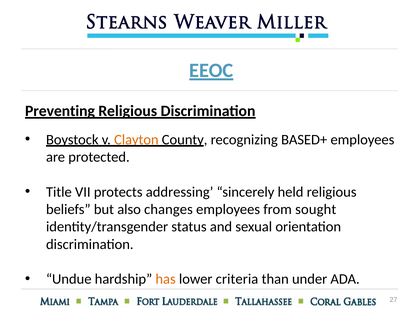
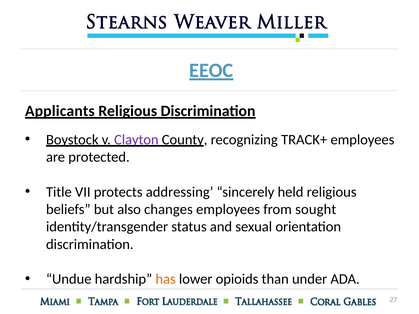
Preventing: Preventing -> Applicants (60, 111)
Clayton colour: orange -> purple (136, 140)
BASED+: BASED+ -> TRACK+ (304, 140)
criteria: criteria -> opioids (237, 279)
